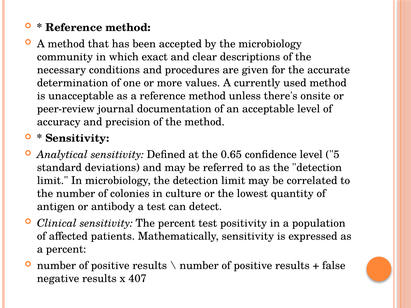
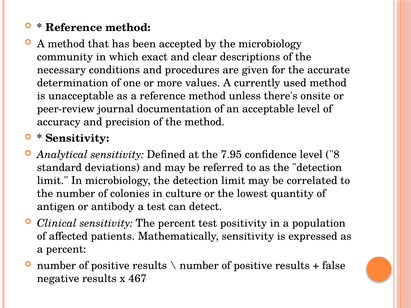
0.65: 0.65 -> 7.95 (231, 155)
5: 5 -> 8 (333, 155)
407: 407 -> 467 (138, 279)
